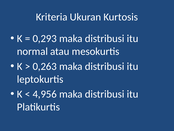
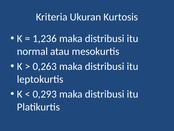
0,293: 0,293 -> 1,236 (45, 38)
4,956: 4,956 -> 0,293 (45, 94)
